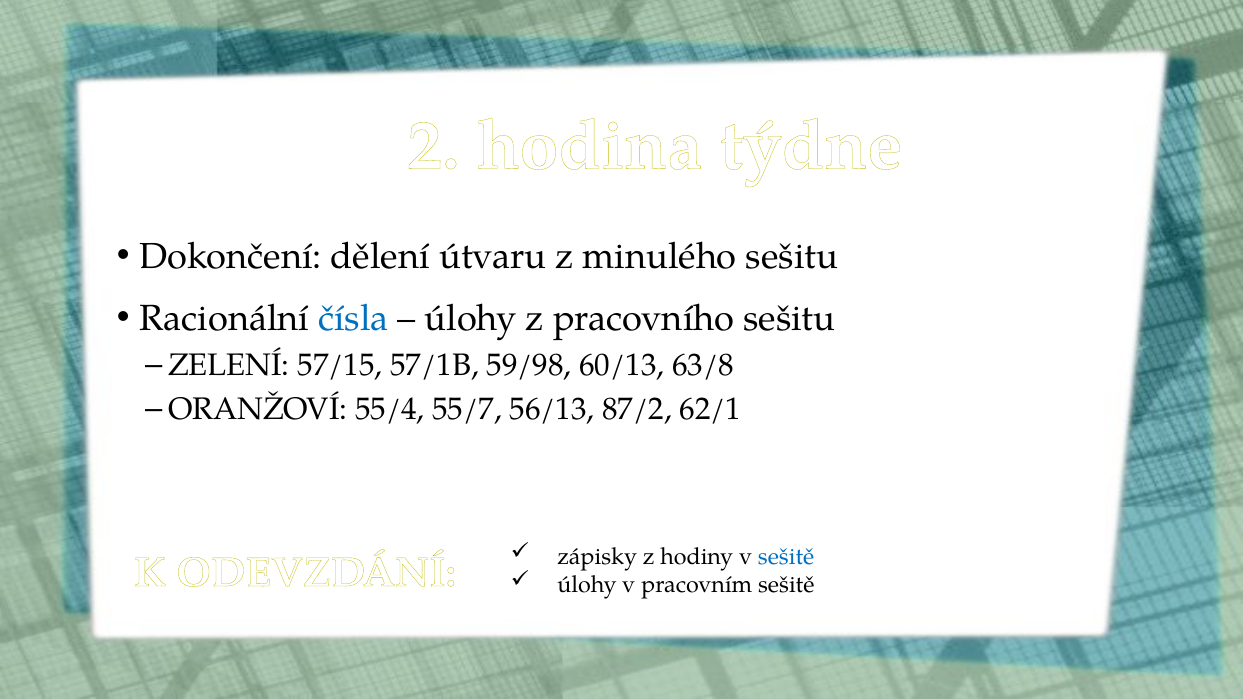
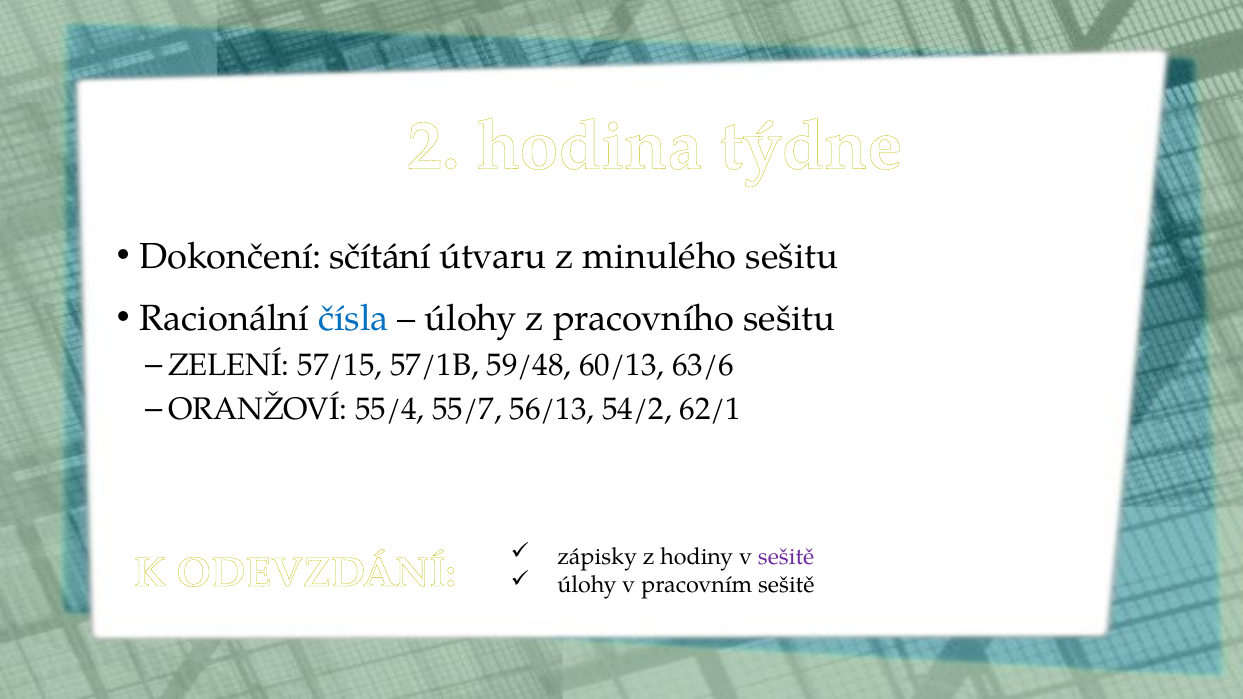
dělení: dělení -> sčítání (381, 256)
59/98: 59/98 -> 59/48 (529, 365)
63/8: 63/8 -> 63/6 (703, 365)
87/2: 87/2 -> 54/2 (637, 409)
sešitě colour: blue -> purple (786, 557)
